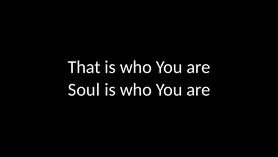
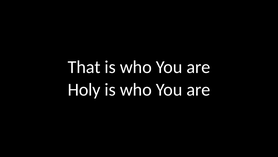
Soul: Soul -> Holy (84, 89)
